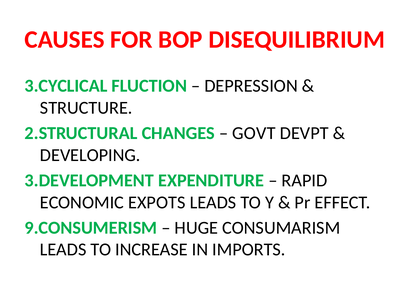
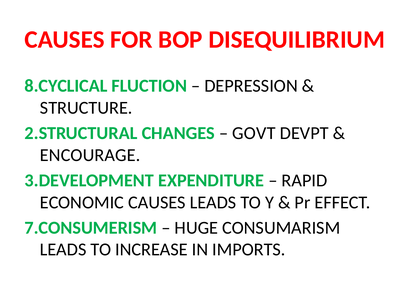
3.CYCLICAL: 3.CYCLICAL -> 8.CYCLICAL (66, 86)
DEVELOPING: DEVELOPING -> ENCOURAGE (90, 155)
ECONOMIC EXPOTS: EXPOTS -> CAUSES (157, 203)
9.CONSUMERISM: 9.CONSUMERISM -> 7.CONSUMERISM (91, 228)
